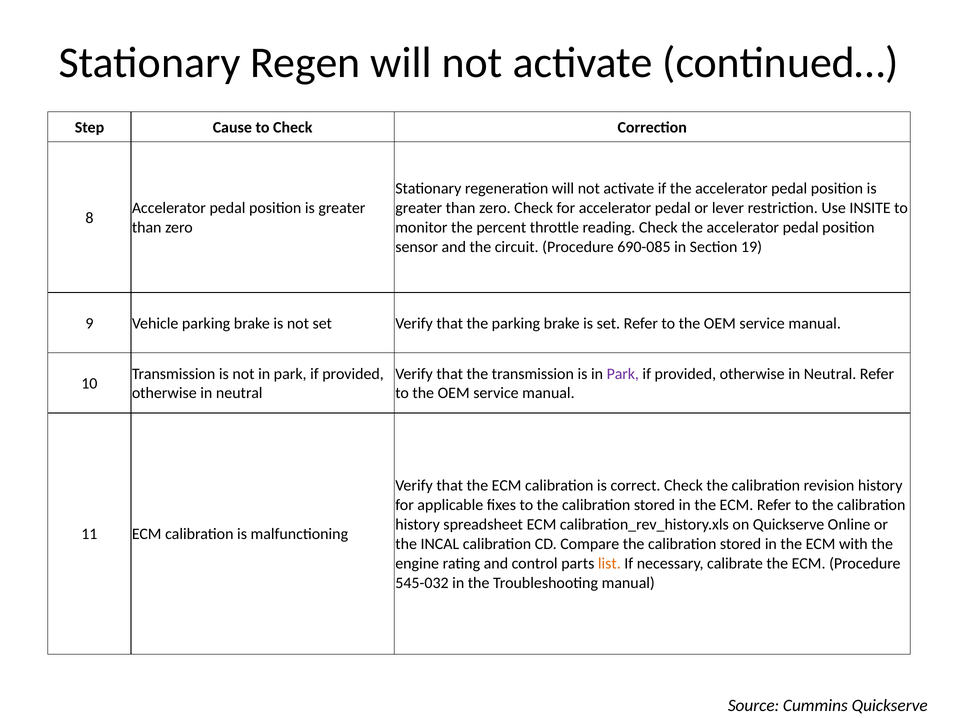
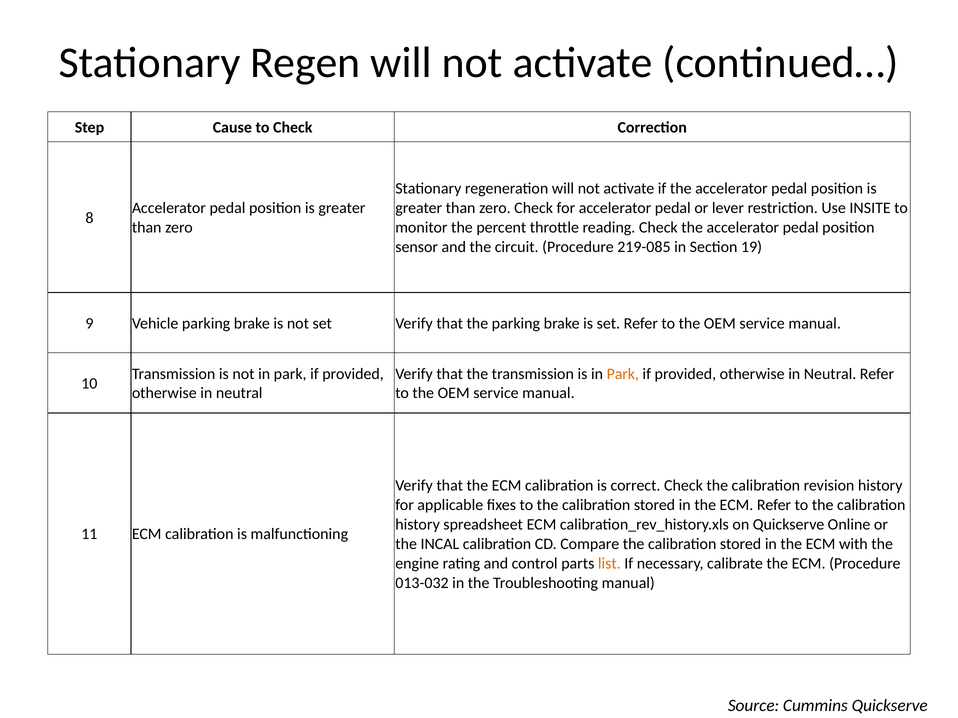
690-085: 690-085 -> 219-085 (644, 247)
Park colour: purple -> orange (623, 374)
545-032: 545-032 -> 013-032 (422, 583)
